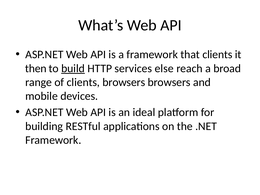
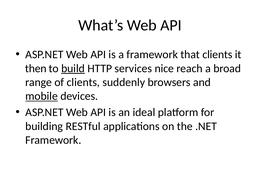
else: else -> nice (164, 68)
clients browsers: browsers -> suddenly (124, 82)
mobile underline: none -> present (42, 96)
